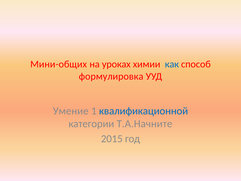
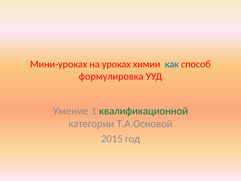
Мини-общих: Мини-общих -> Мини-уроках (59, 64)
квалификационной colour: blue -> green (144, 111)
Т.А.Начните: Т.А.Начните -> Т.А.Основой (145, 124)
